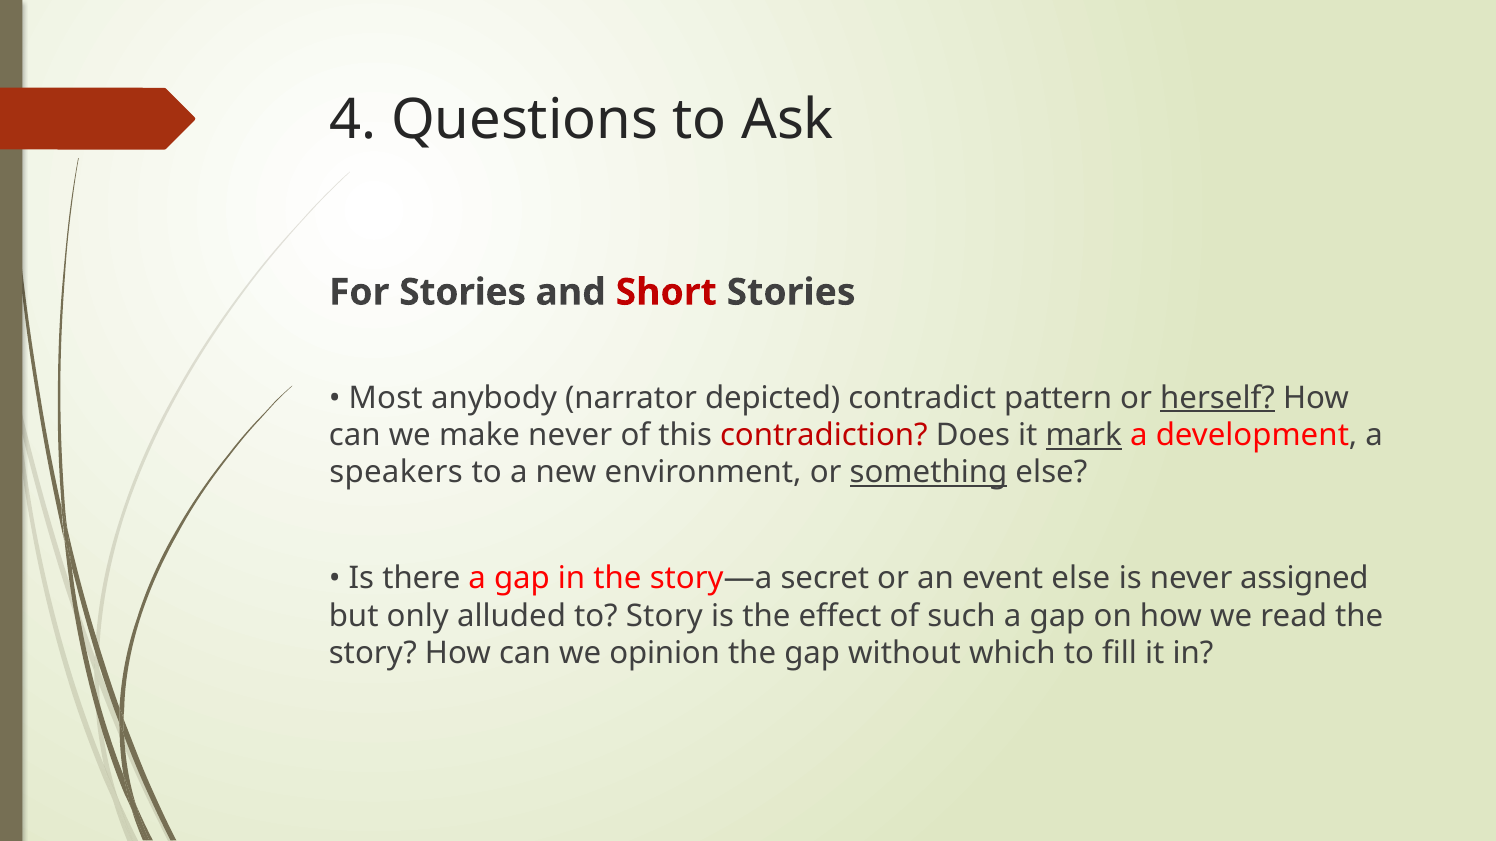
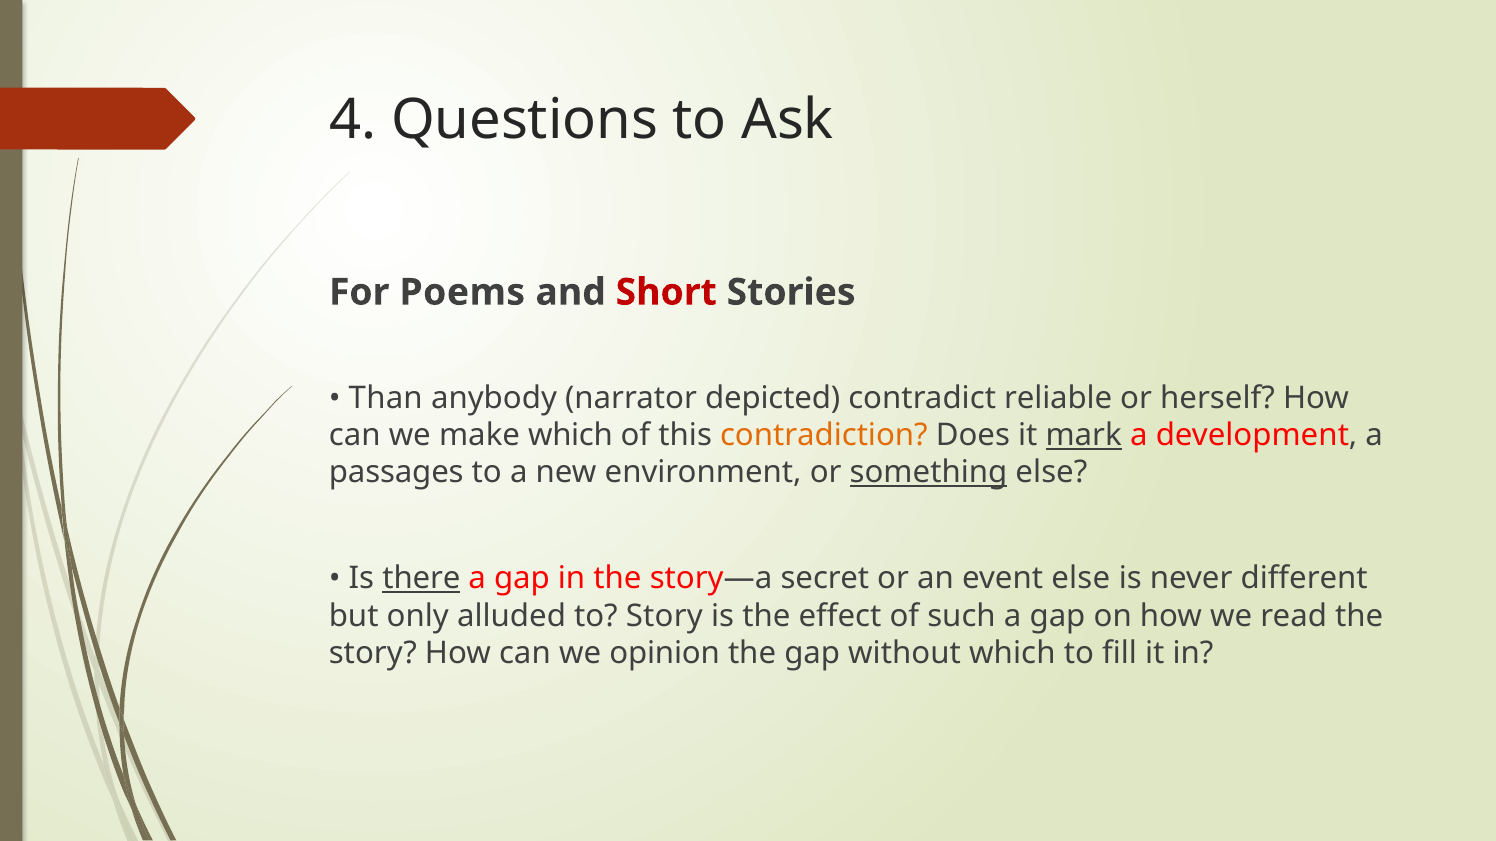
For Stories: Stories -> Poems (462, 292)
Most: Most -> Than (386, 398)
pattern: pattern -> reliable (1058, 398)
herself underline: present -> none (1218, 398)
make never: never -> which (570, 435)
contradiction colour: red -> orange (824, 435)
speakers: speakers -> passages (396, 473)
there underline: none -> present (421, 579)
assigned: assigned -> different (1304, 579)
